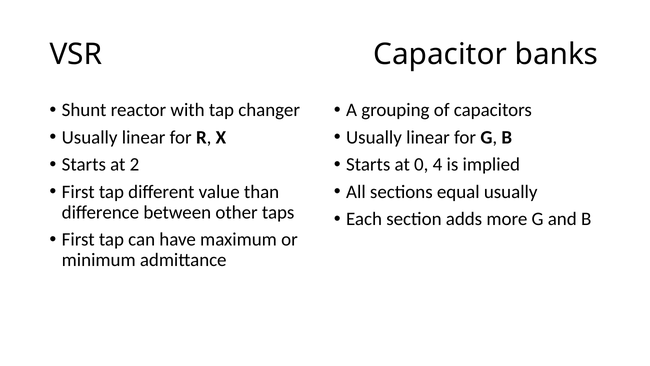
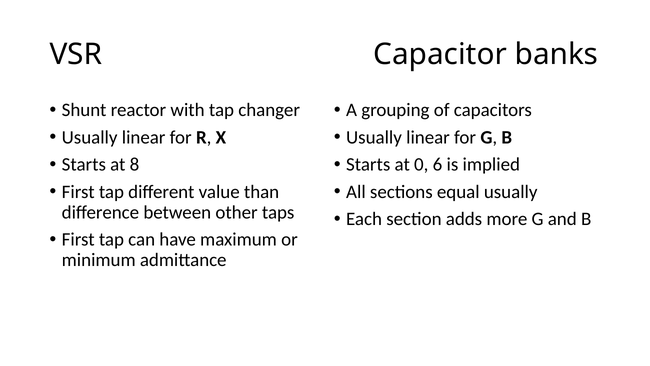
2: 2 -> 8 (135, 164)
4: 4 -> 6 (438, 164)
